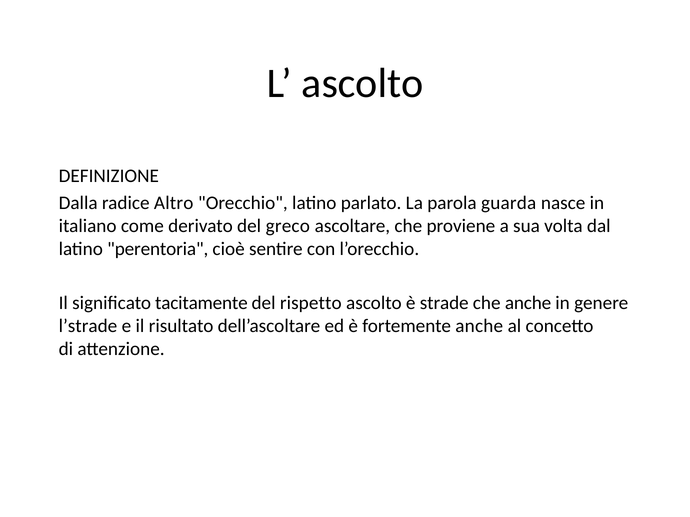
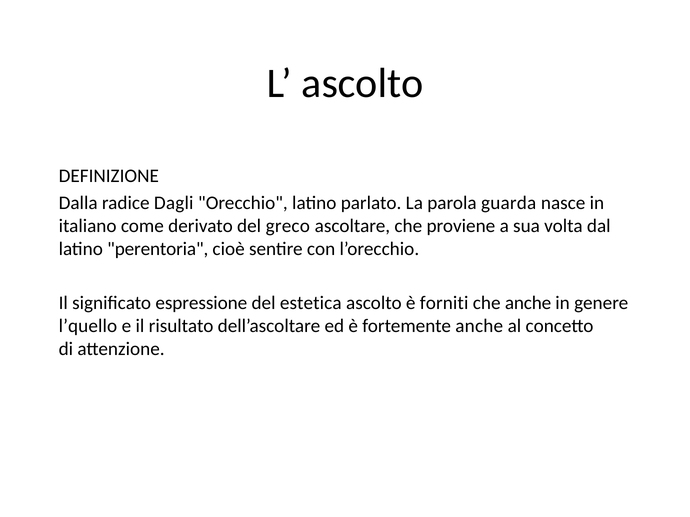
Altro: Altro -> Dagli (174, 203)
tacitamente: tacitamente -> espressione (201, 303)
rispetto: rispetto -> estetica (311, 303)
strade: strade -> forniti (444, 303)
l’strade: l’strade -> l’quello (88, 326)
